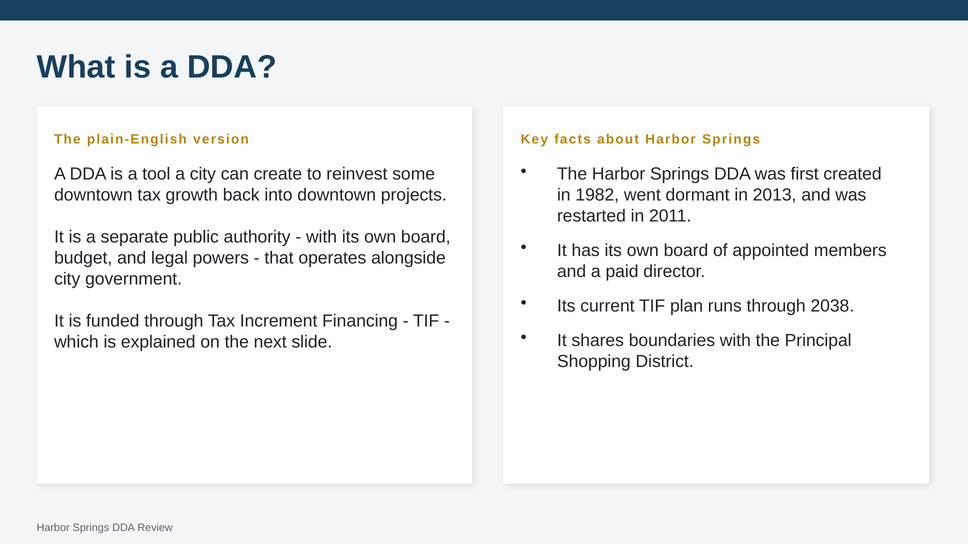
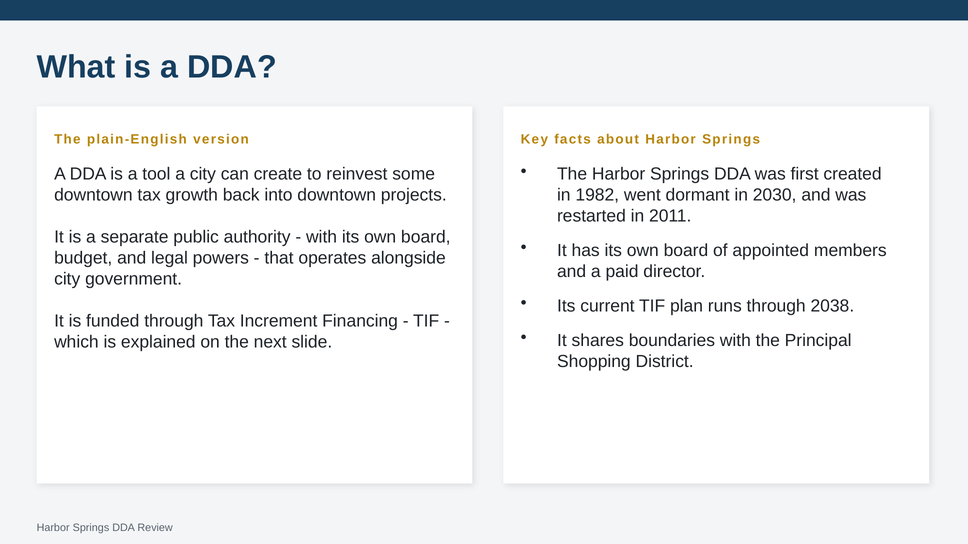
2013: 2013 -> 2030 (775, 195)
